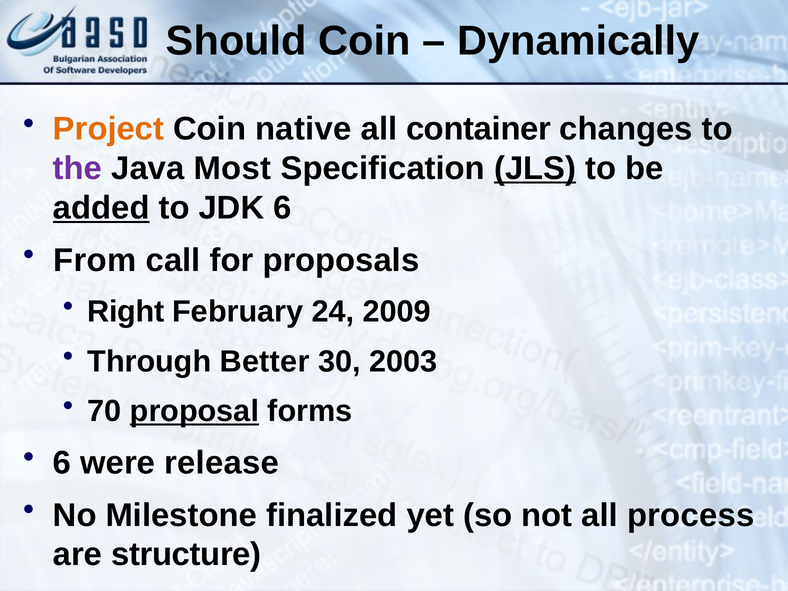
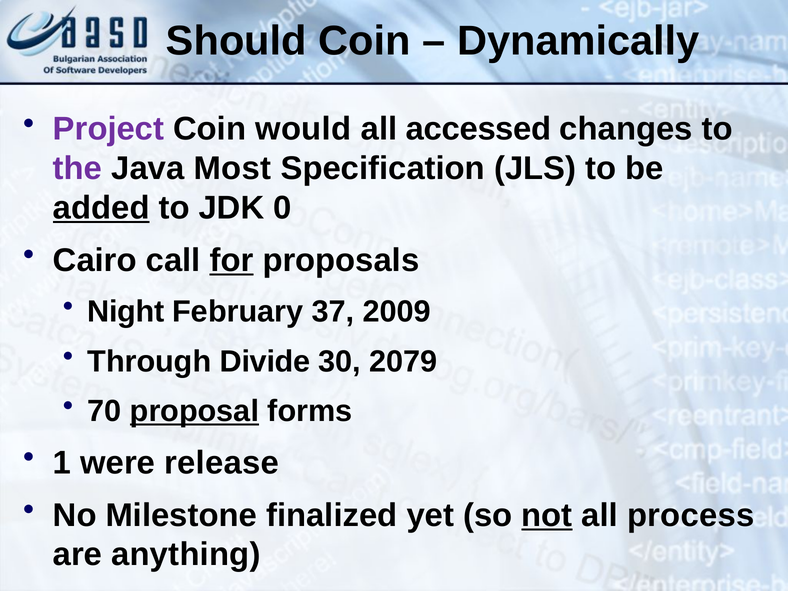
Project colour: orange -> purple (109, 129)
native: native -> would (303, 129)
container: container -> accessed (479, 129)
JLS underline: present -> none (535, 169)
JDK 6: 6 -> 0 (283, 208)
From: From -> Cairo (95, 260)
for underline: none -> present (232, 260)
Right: Right -> Night (126, 312)
24: 24 -> 37 (333, 312)
Better: Better -> Divide (265, 361)
2003: 2003 -> 2079 (403, 361)
6: 6 -> 1 (62, 463)
not underline: none -> present (547, 515)
structure: structure -> anything (186, 555)
